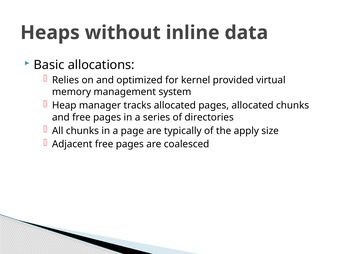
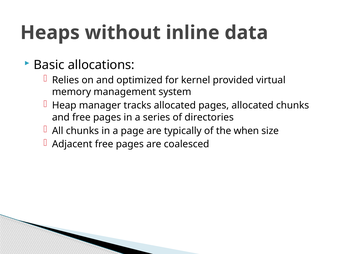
apply: apply -> when (246, 130)
